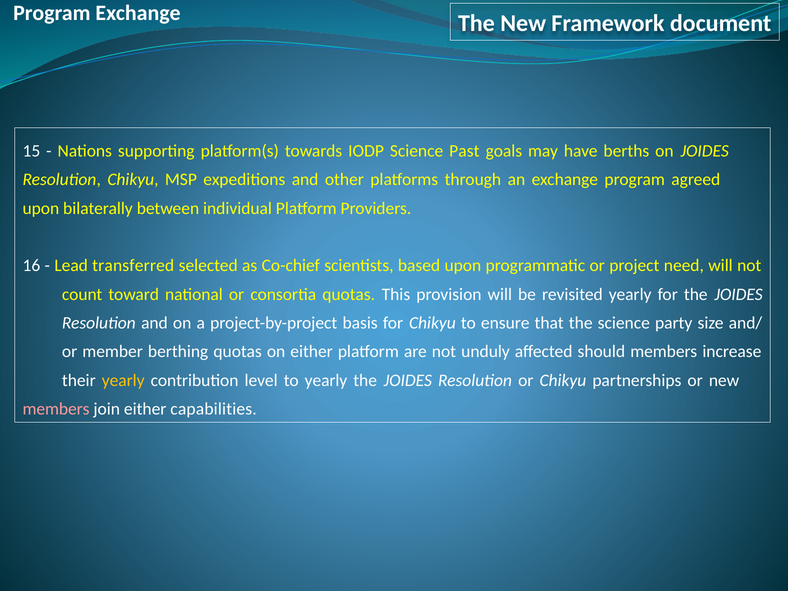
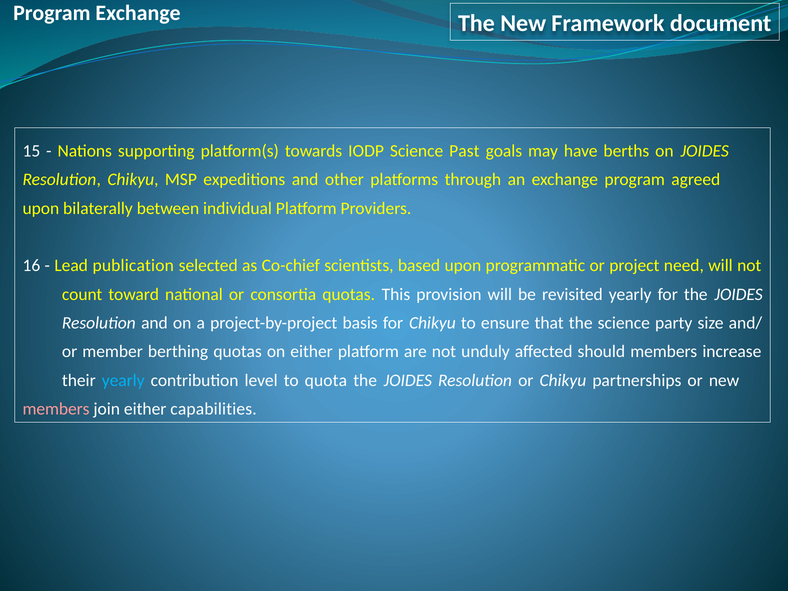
transferred: transferred -> publication (133, 266)
yearly colour: yellow -> light blue (123, 380)
to yearly: yearly -> quota (326, 380)
